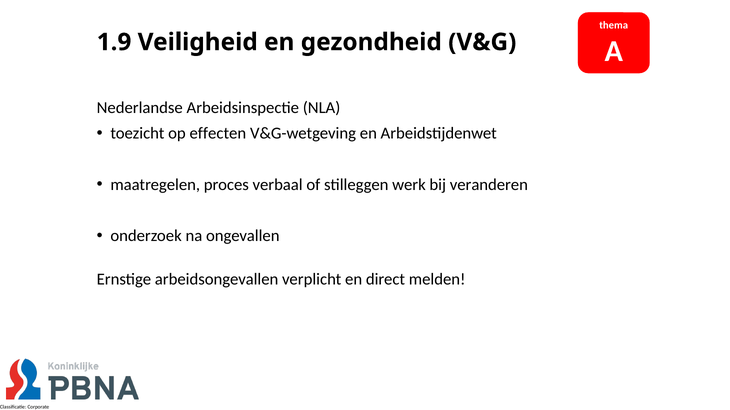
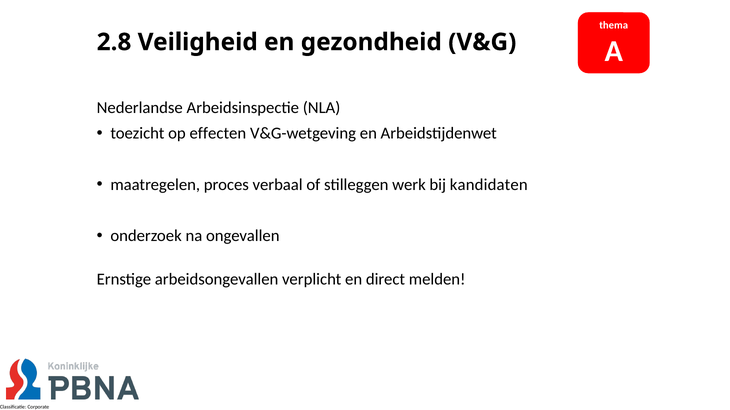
1.9: 1.9 -> 2.8 (114, 42)
veranderen: veranderen -> kandidaten (489, 185)
